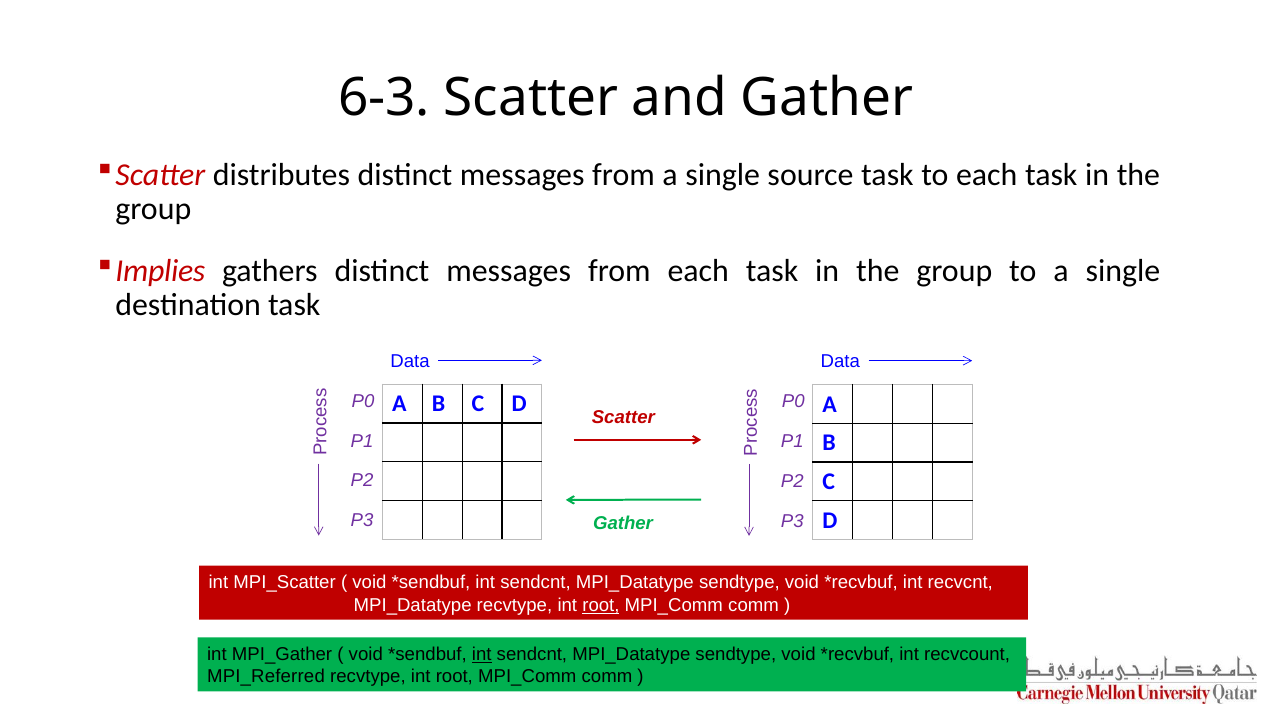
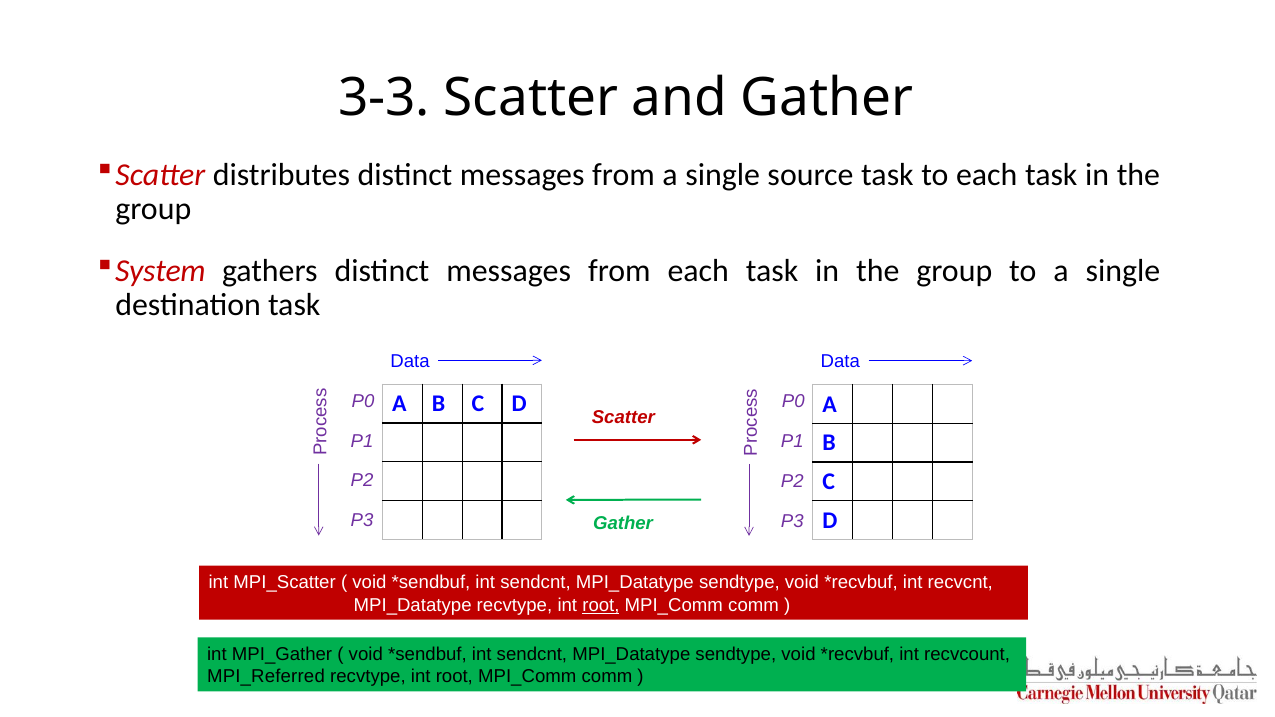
6-3: 6-3 -> 3-3 (384, 98)
Implies: Implies -> System (160, 271)
int underline: present -> none (482, 655)
